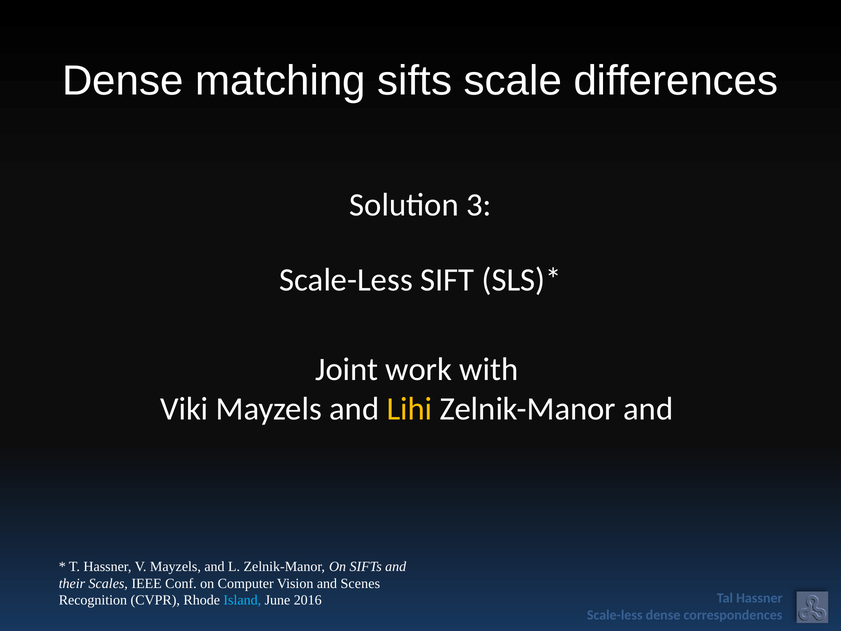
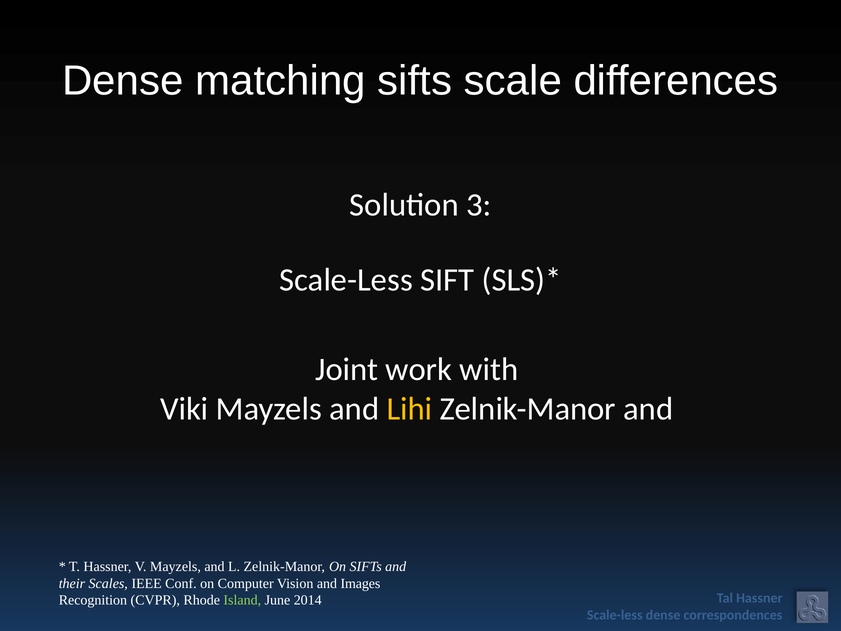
Scenes: Scenes -> Images (360, 583)
Island colour: light blue -> light green (242, 600)
2016: 2016 -> 2014 (308, 600)
